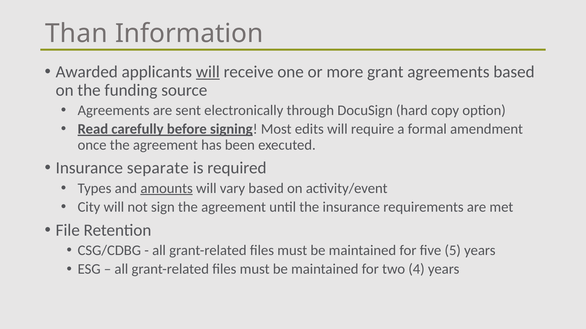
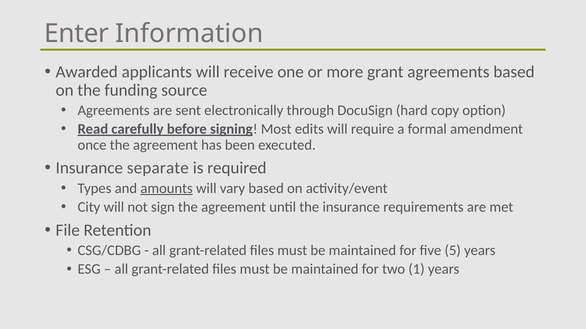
Than: Than -> Enter (77, 34)
will underline: present -> none (208, 72)
4: 4 -> 1 (417, 270)
